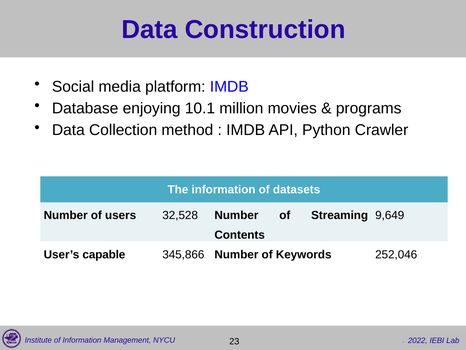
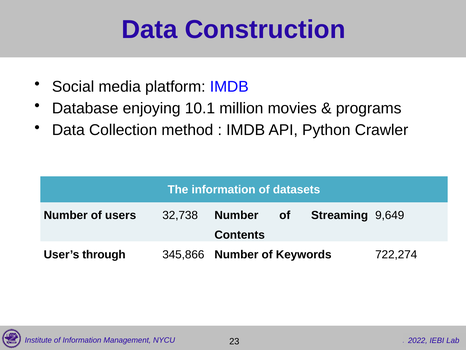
32,528: 32,528 -> 32,738 (180, 215)
capable: capable -> through (104, 254)
252,046: 252,046 -> 722,274 (396, 254)
